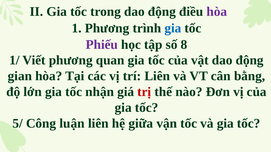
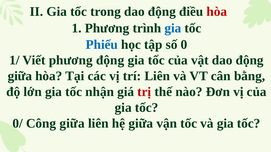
hòa colour: purple -> red (217, 12)
Phiếu colour: purple -> blue (102, 45)
8: 8 -> 0 (184, 45)
phương quan: quan -> động (110, 60)
gian: gian -> giữa (20, 76)
5/: 5/ -> 0/ (18, 124)
Công luận: luận -> giữa (72, 124)
